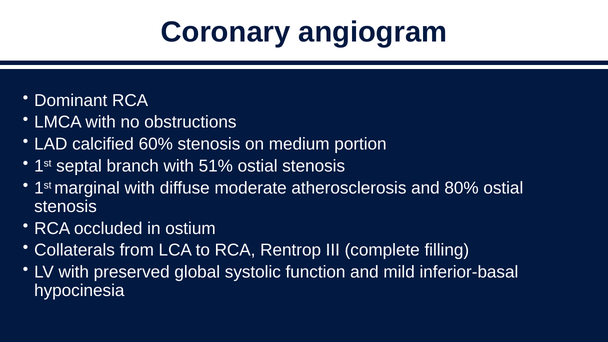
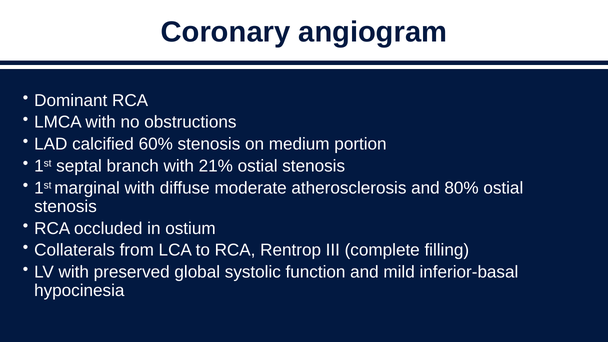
51%: 51% -> 21% (216, 166)
